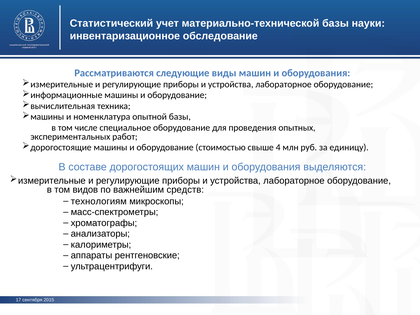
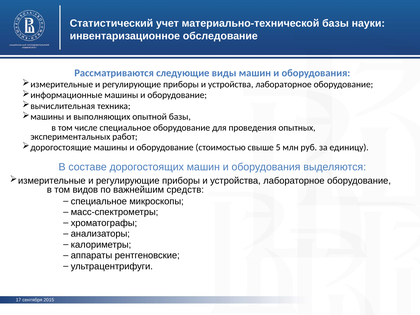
номенклатура: номенклатура -> выполняющих (102, 117)
4: 4 -> 5 (278, 148)
технологиям: технологиям -> специальное (99, 201)
